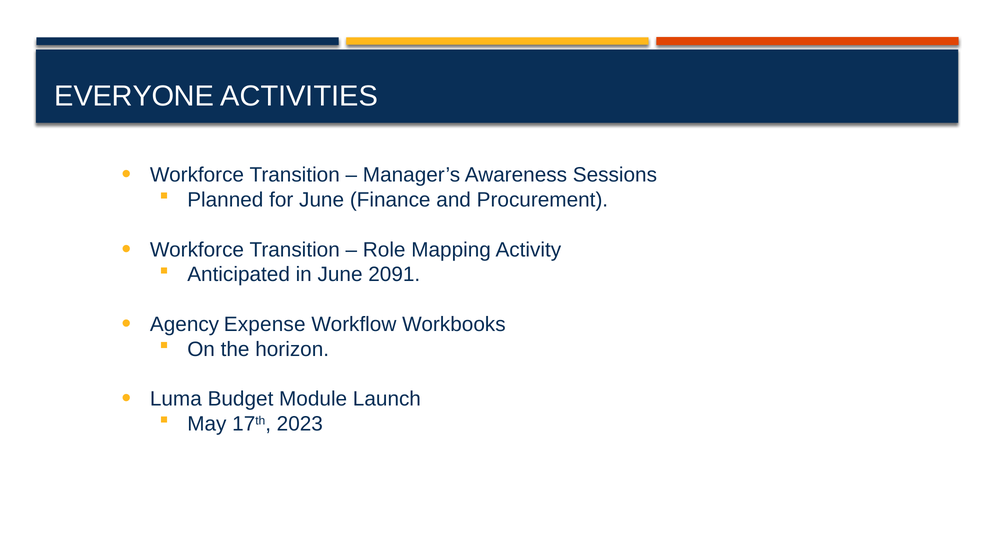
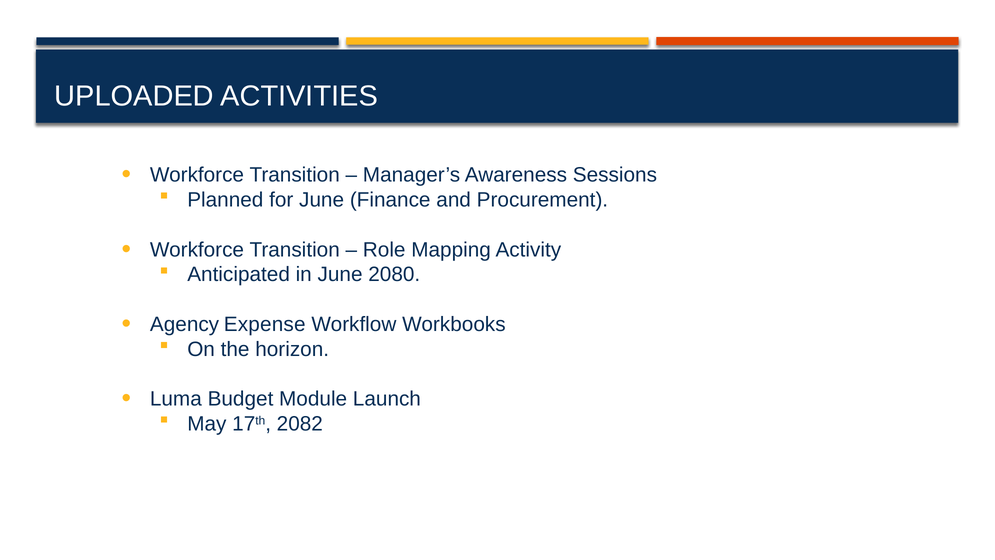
EVERYONE: EVERYONE -> UPLOADED (134, 96)
2091: 2091 -> 2080 (394, 274)
2023: 2023 -> 2082 (300, 424)
